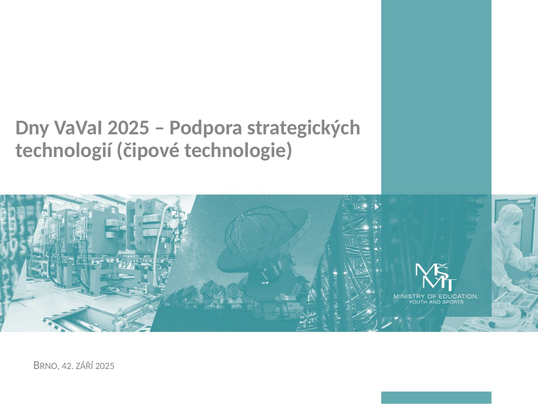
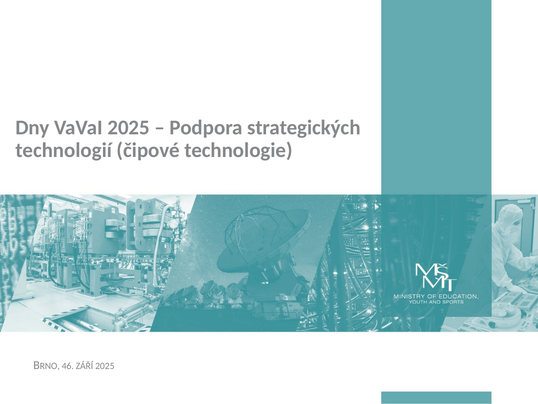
42: 42 -> 46 (68, 366)
